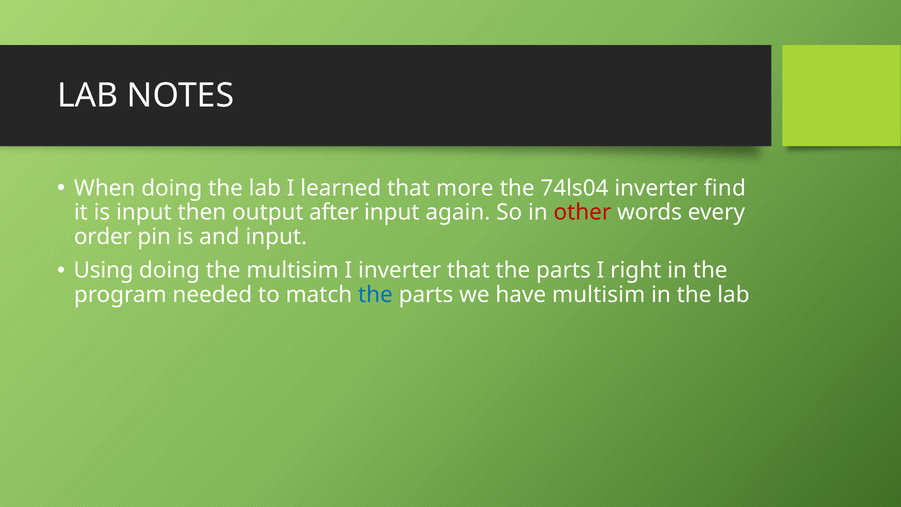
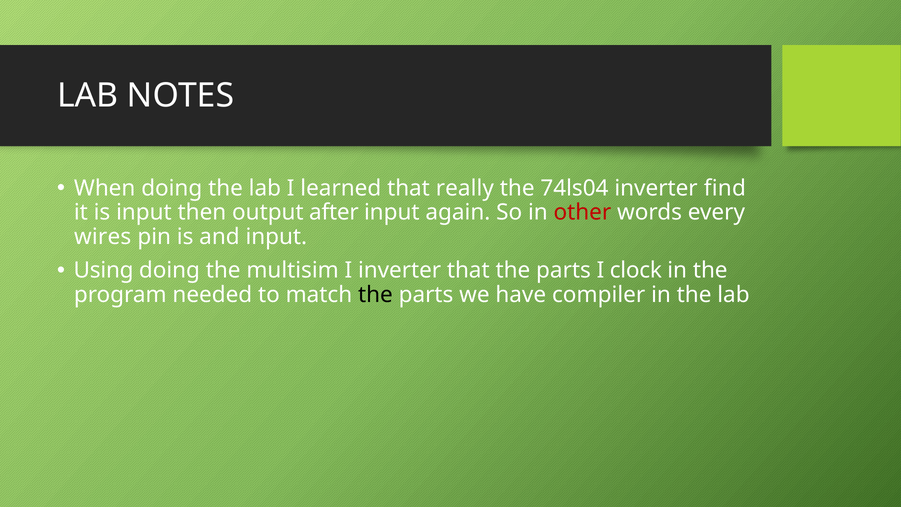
more: more -> really (465, 188)
order: order -> wires (103, 237)
right: right -> clock (636, 270)
the colour: blue -> black (375, 295)
have multisim: multisim -> compiler (599, 295)
